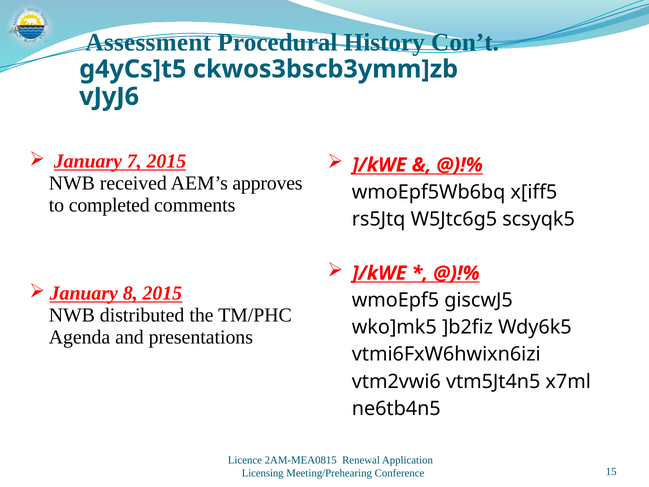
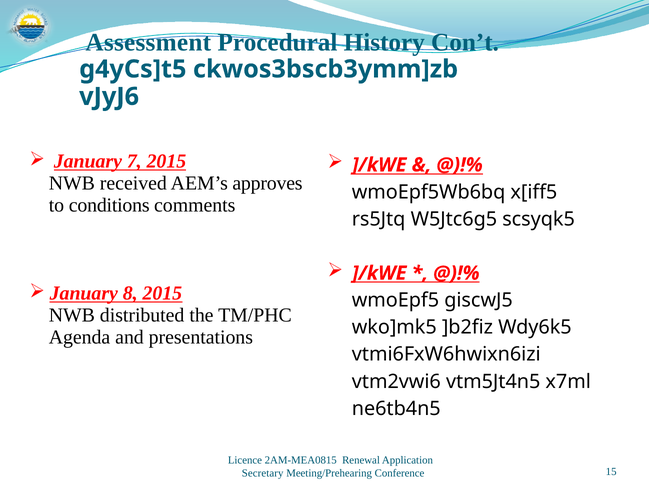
completed: completed -> conditions (109, 205)
Licensing: Licensing -> Secretary (263, 473)
